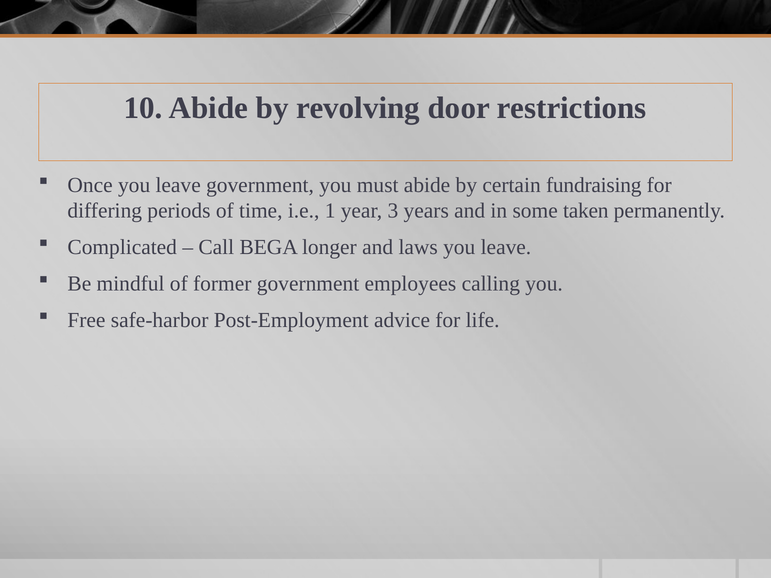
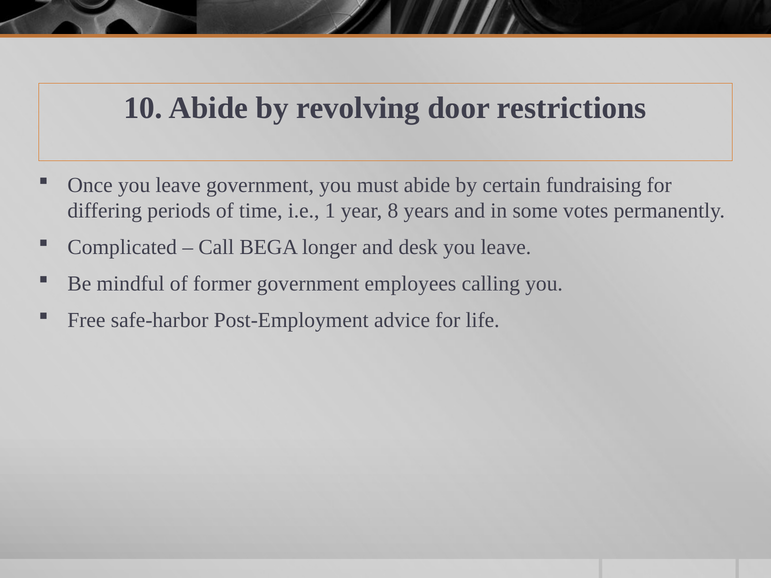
3: 3 -> 8 (393, 211)
taken: taken -> votes (586, 211)
laws: laws -> desk (418, 247)
